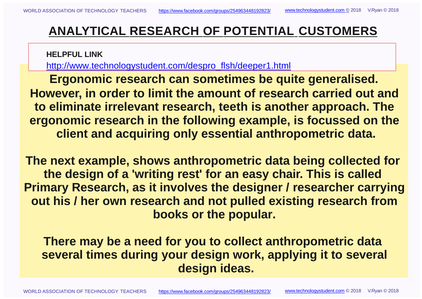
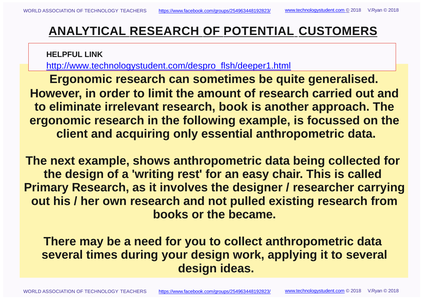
teeth: teeth -> book (233, 107)
popular: popular -> became (252, 214)
